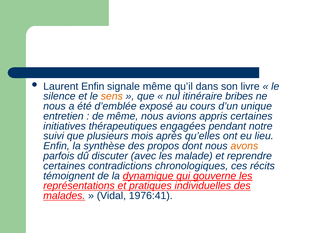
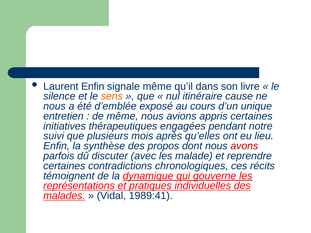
bribes: bribes -> cause (239, 96)
avons colour: orange -> red (244, 146)
1976:41: 1976:41 -> 1989:41 (151, 196)
